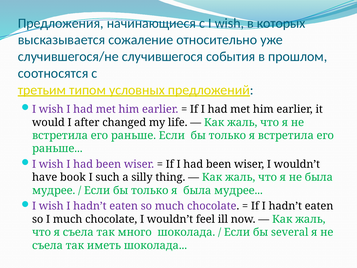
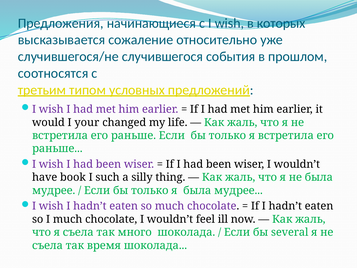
after: after -> your (87, 122)
иметь: иметь -> время (104, 245)
